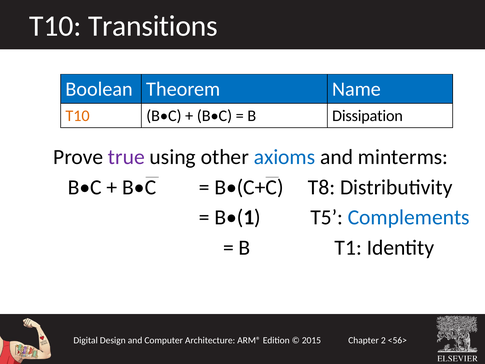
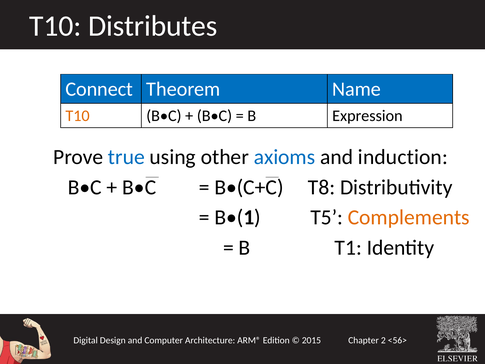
Transitions: Transitions -> Distributes (153, 26)
Boolean: Boolean -> Connect (99, 89)
Dissipation: Dissipation -> Expression (367, 116)
true colour: purple -> blue (126, 157)
minterms: minterms -> induction (403, 157)
Complements colour: blue -> orange (409, 217)
